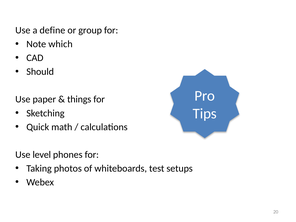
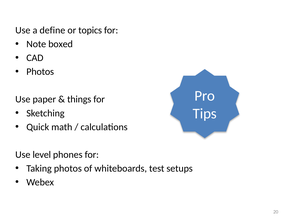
group: group -> topics (90, 30)
which: which -> boxed (61, 44)
Should: Should -> Photos (40, 72)
